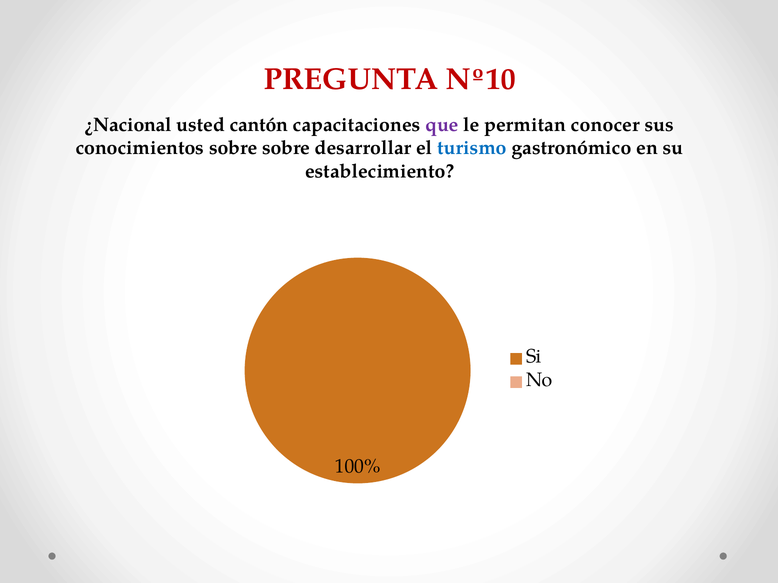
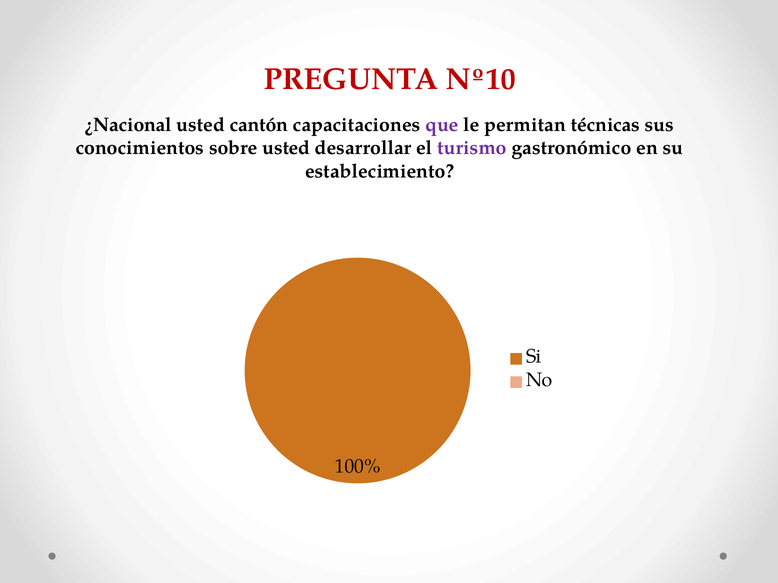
conocer: conocer -> técnicas (605, 125)
sobre sobre: sobre -> usted (286, 148)
turismo colour: blue -> purple (472, 148)
